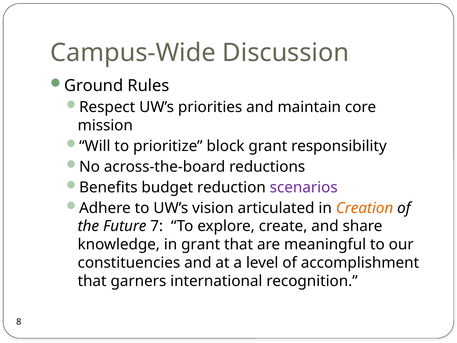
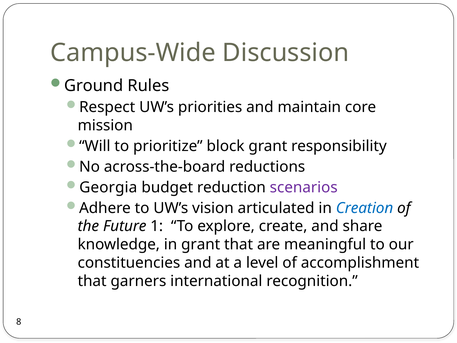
Benefits: Benefits -> Georgia (108, 187)
Creation colour: orange -> blue (365, 208)
7: 7 -> 1 (157, 226)
